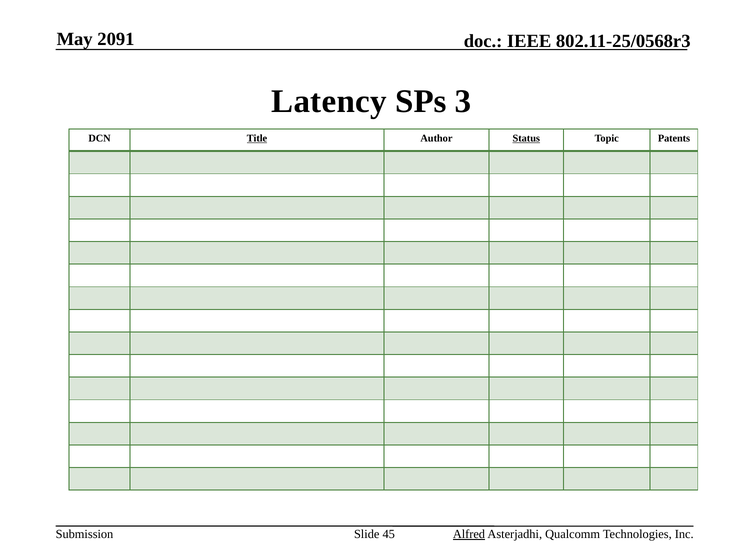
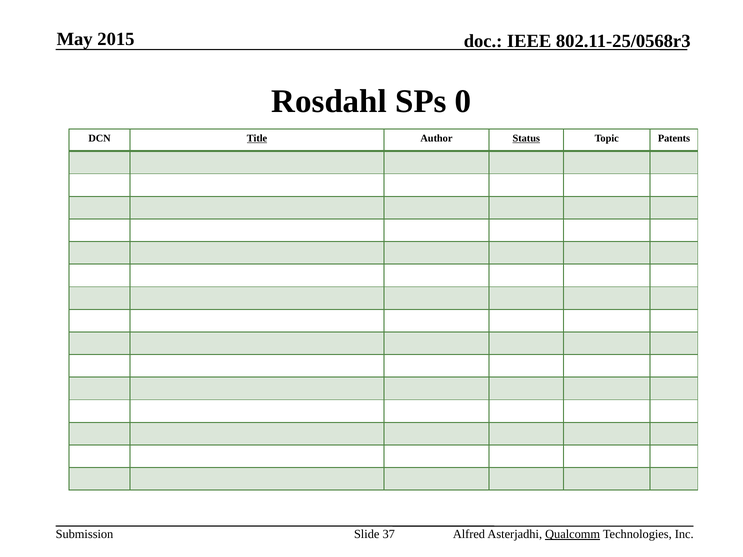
2091: 2091 -> 2015 (116, 39)
Latency: Latency -> Rosdahl (329, 101)
3: 3 -> 0 (463, 101)
45: 45 -> 37 (389, 534)
Alfred underline: present -> none (469, 534)
Qualcomm underline: none -> present (573, 534)
